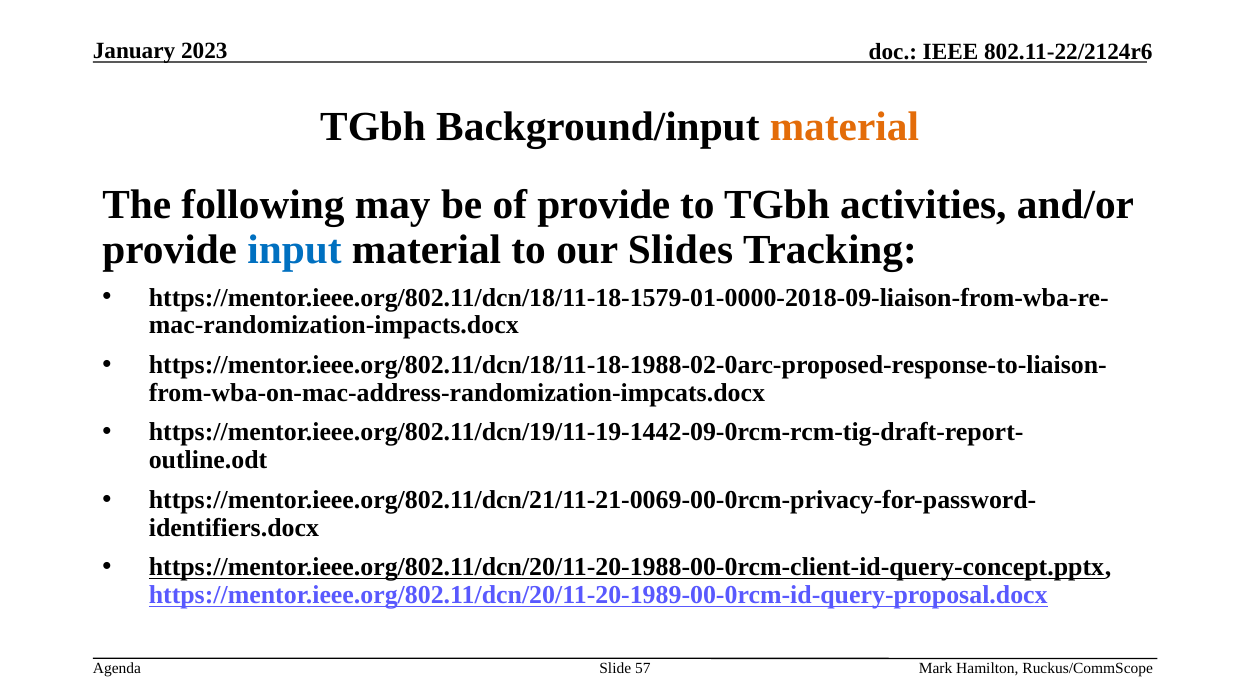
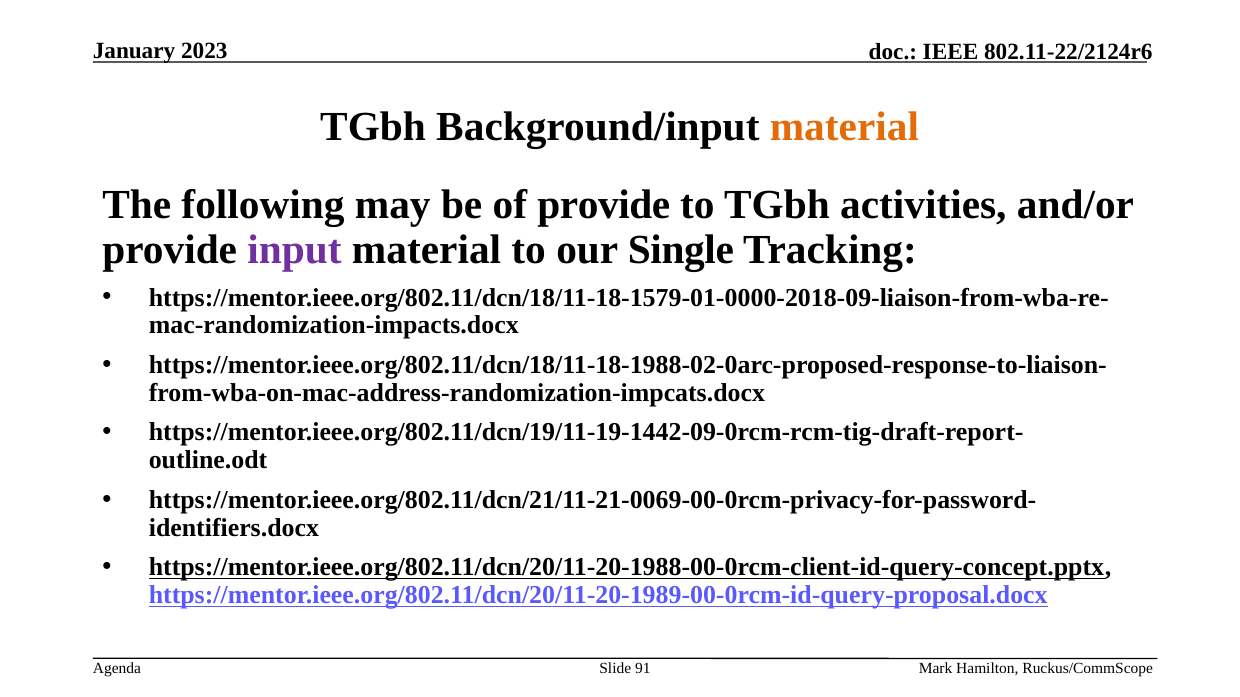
input colour: blue -> purple (295, 250)
Slides: Slides -> Single (681, 250)
57: 57 -> 91 (643, 669)
